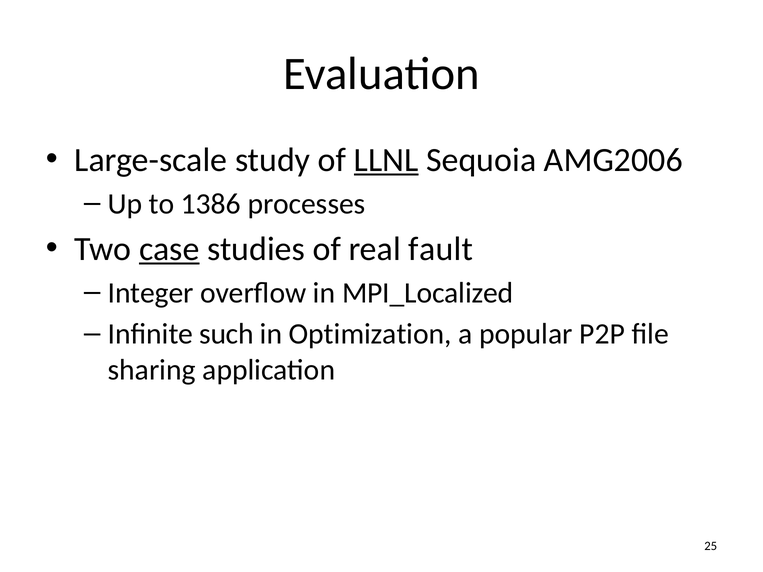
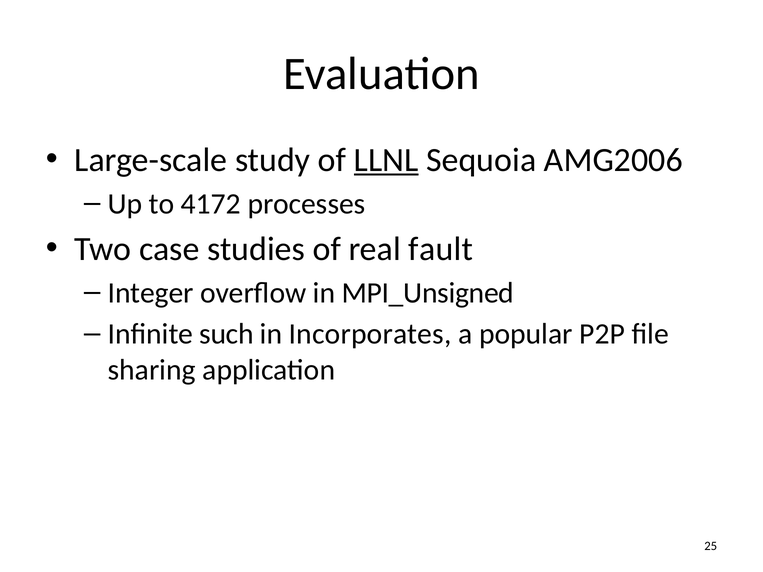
1386: 1386 -> 4172 (211, 204)
case underline: present -> none (169, 249)
MPI_Localized: MPI_Localized -> MPI_Unsigned (428, 293)
Optimization: Optimization -> Incorporates (370, 334)
